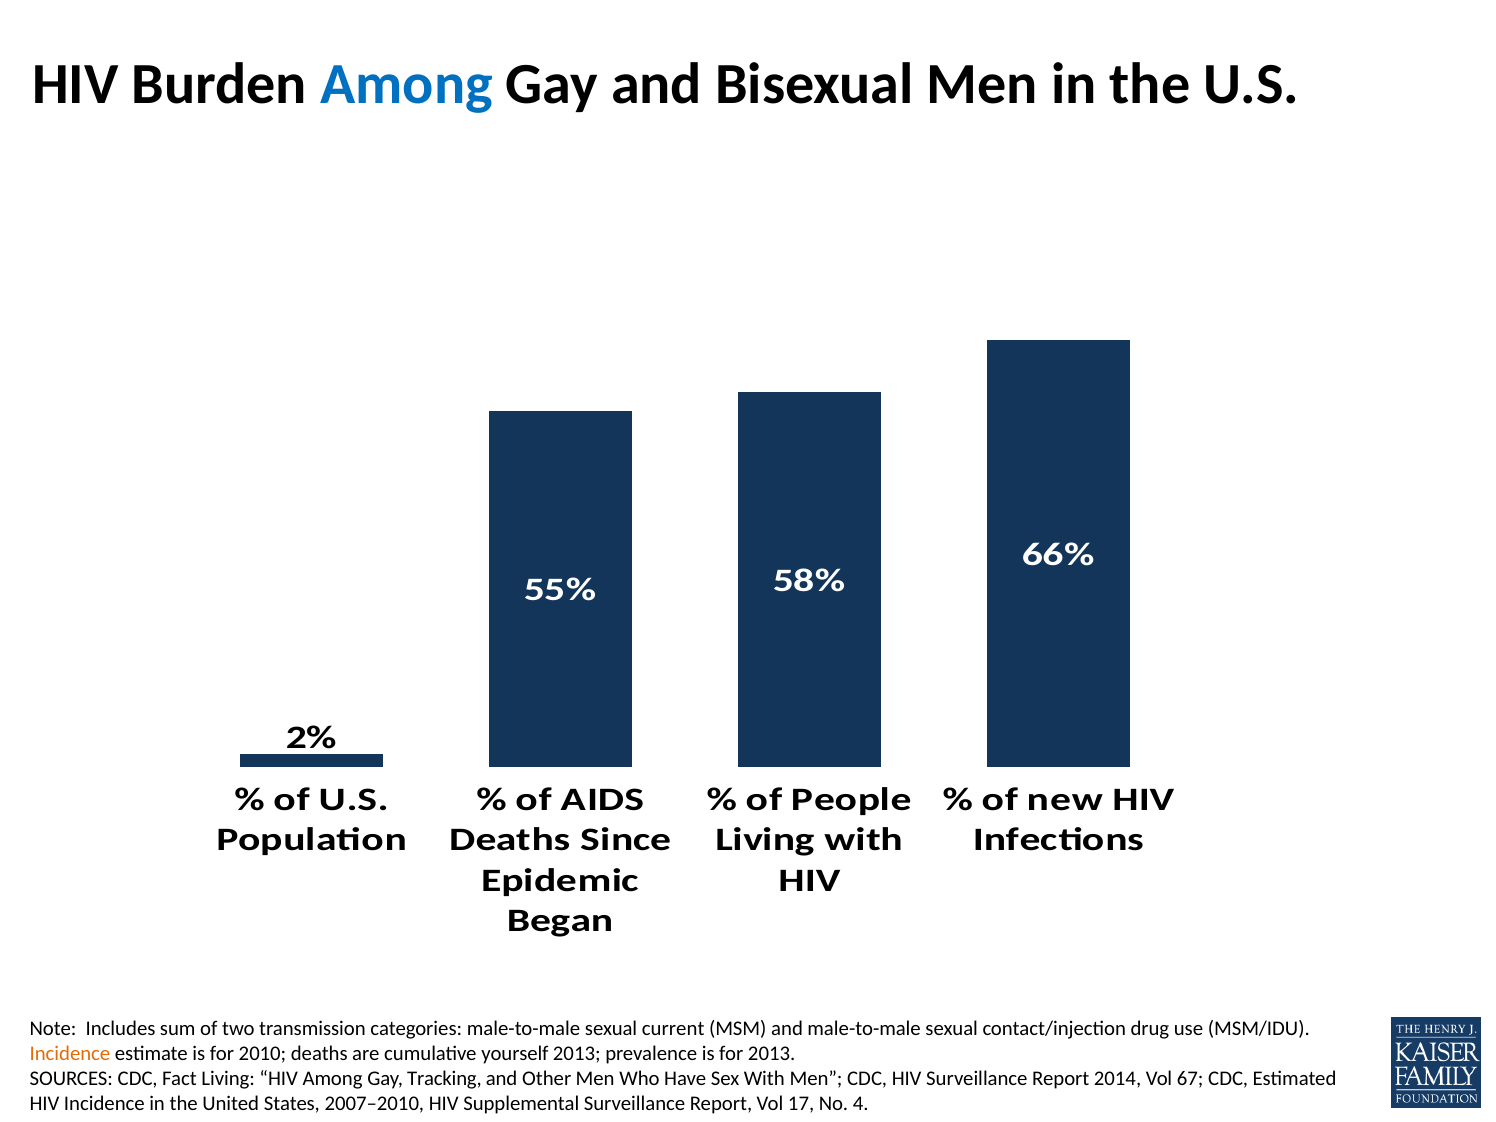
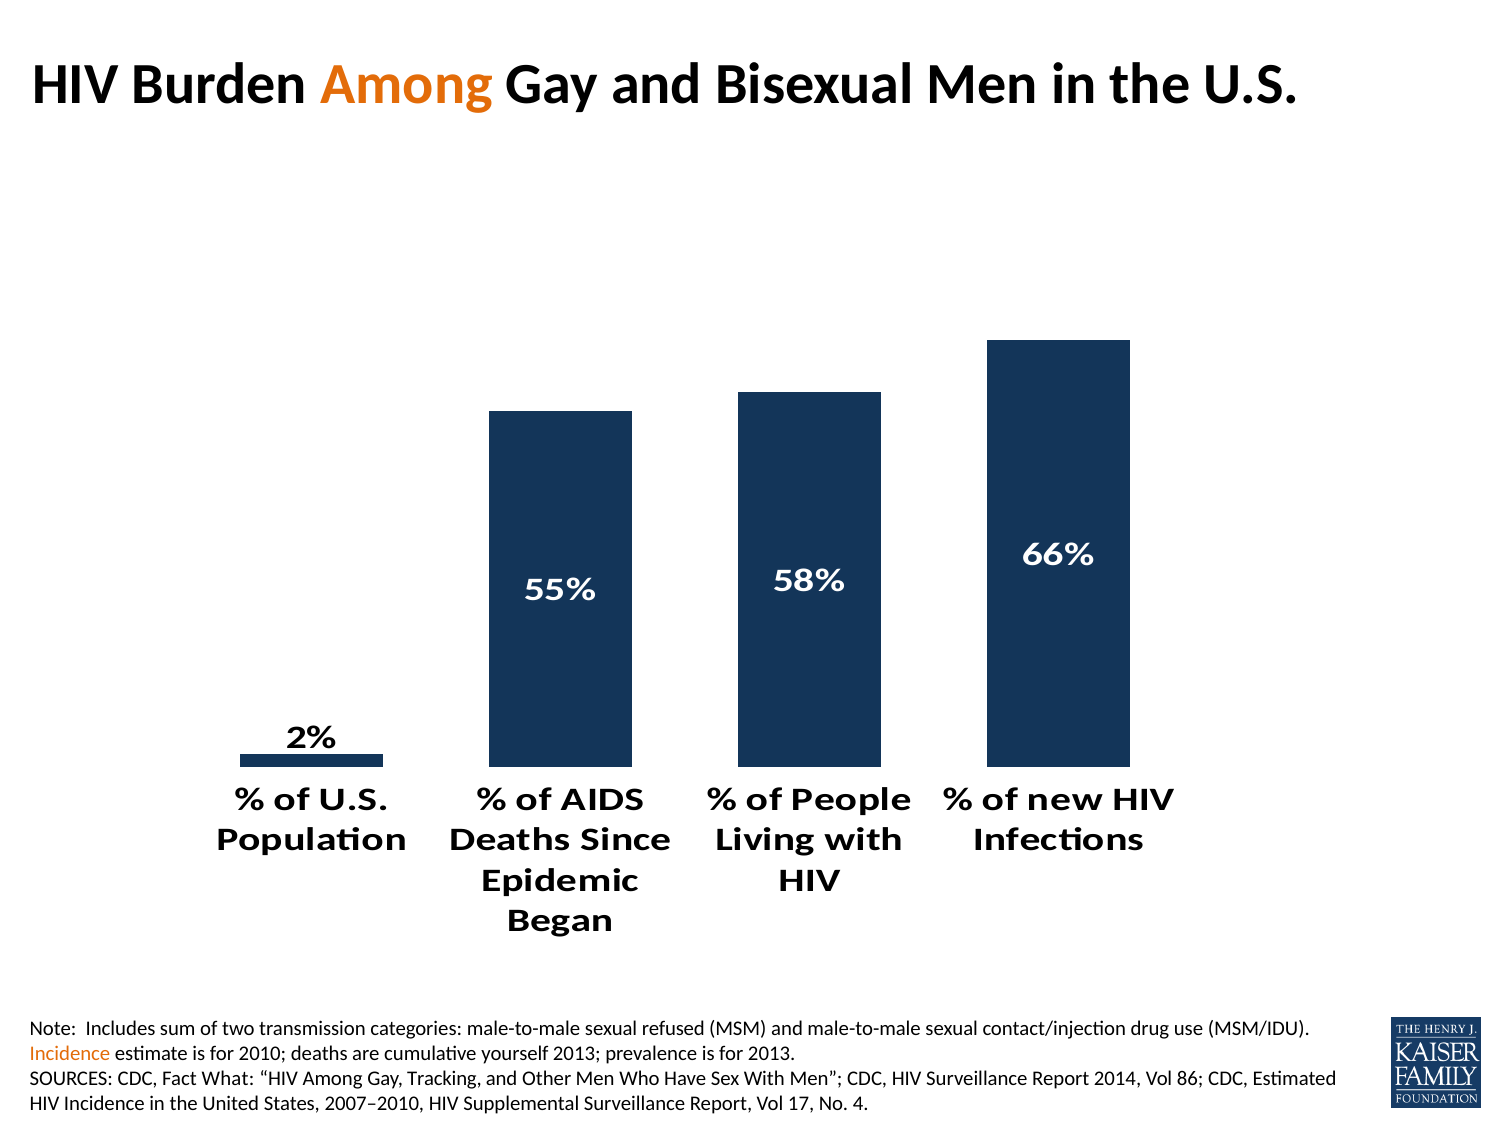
Among colour: blue -> orange (407, 84)
current: current -> refused (673, 1029)
Fact Living: Living -> What (228, 1079)
67: 67 -> 86 (1190, 1079)
